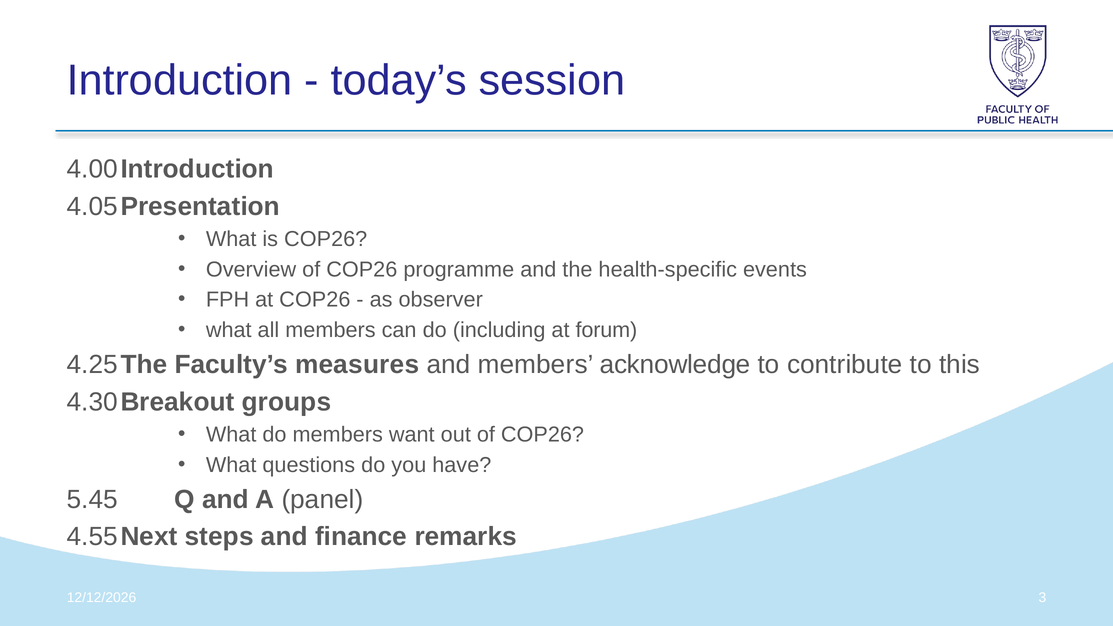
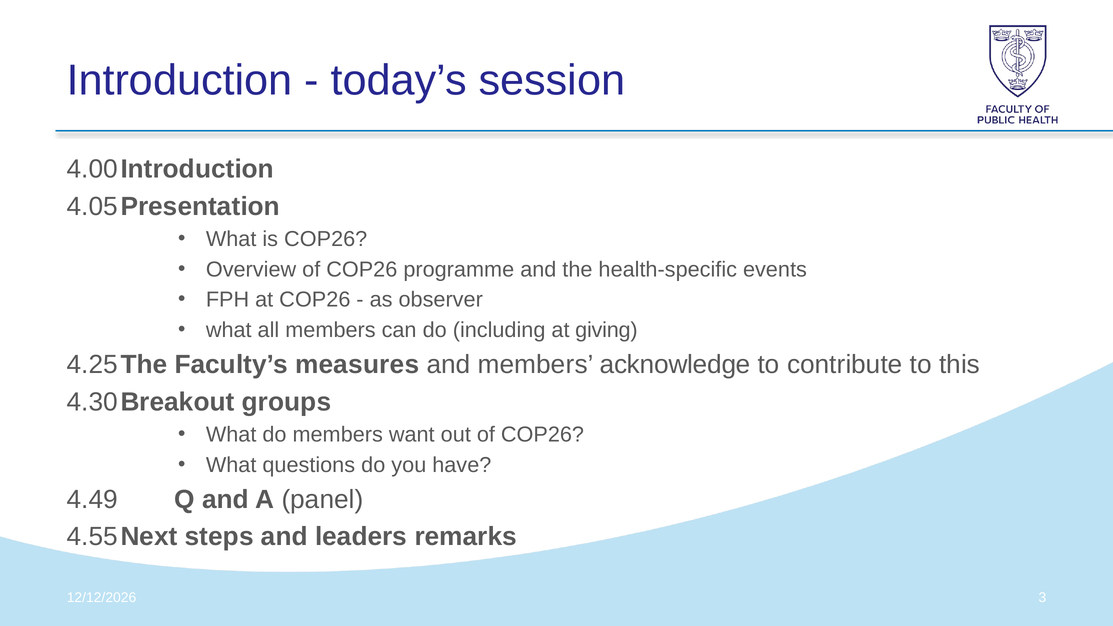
forum: forum -> giving (606, 330)
5.45: 5.45 -> 4.49 (92, 500)
finance: finance -> leaders (361, 537)
